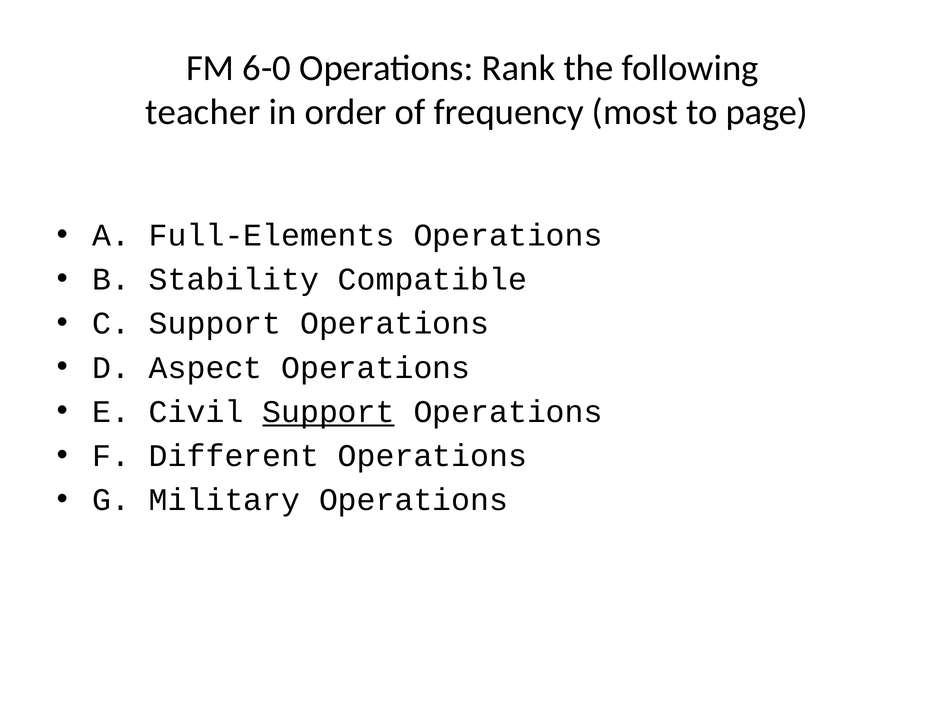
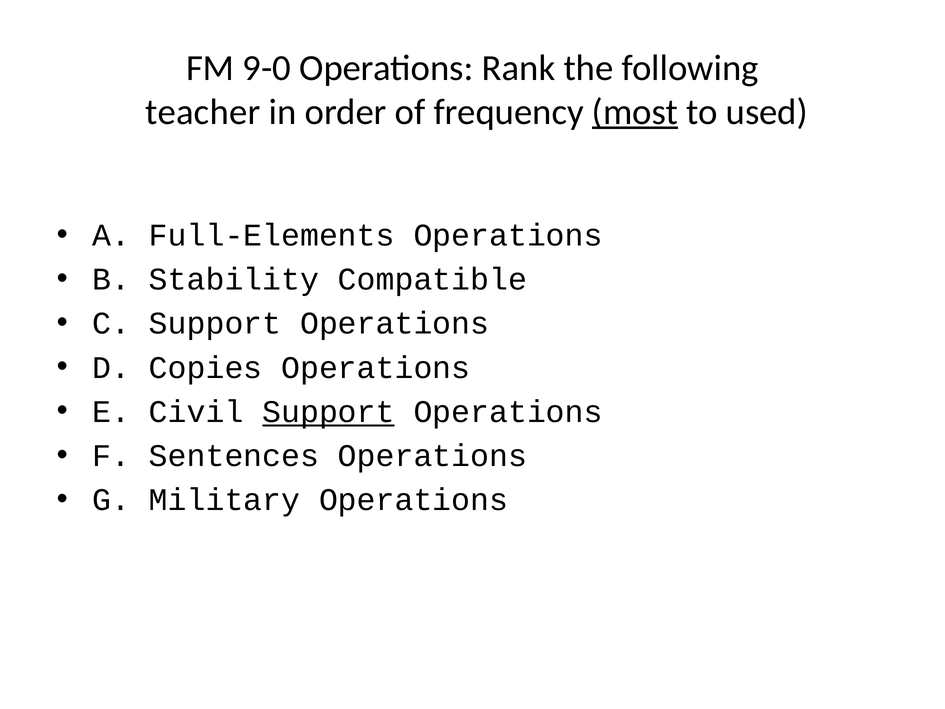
6-0: 6-0 -> 9-0 (267, 68)
most underline: none -> present (635, 112)
page: page -> used (767, 112)
Aspect: Aspect -> Copies (206, 368)
Different: Different -> Sentences (234, 456)
